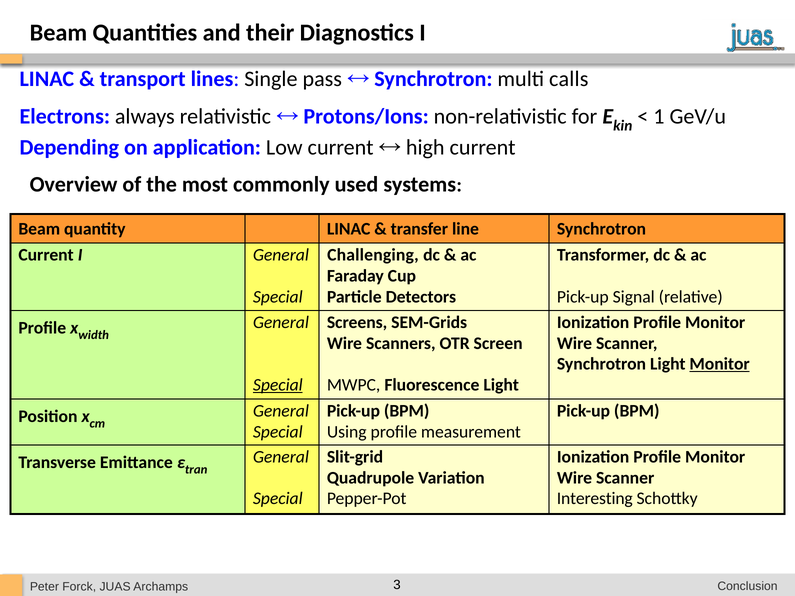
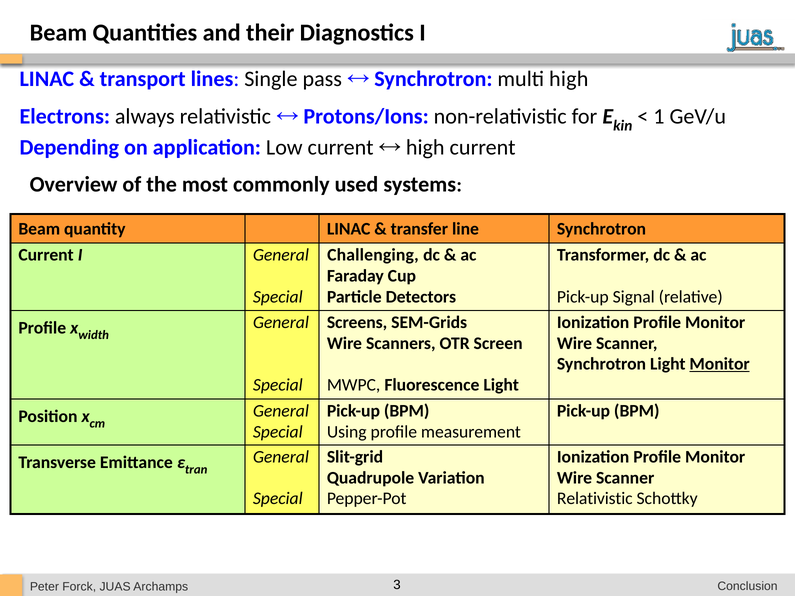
multi calls: calls -> high (569, 79)
Special underline: present -> none (278, 385)
Interesting: Interesting -> Relativistic (595, 499)
